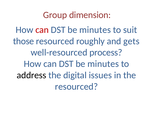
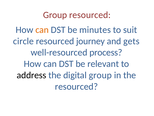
Group dimension: dimension -> resourced (90, 15)
can colour: red -> orange (42, 30)
those: those -> circle (23, 41)
roughly: roughly -> journey (91, 41)
minutes: minutes -> relevant (103, 64)
digital issues: issues -> group (100, 75)
